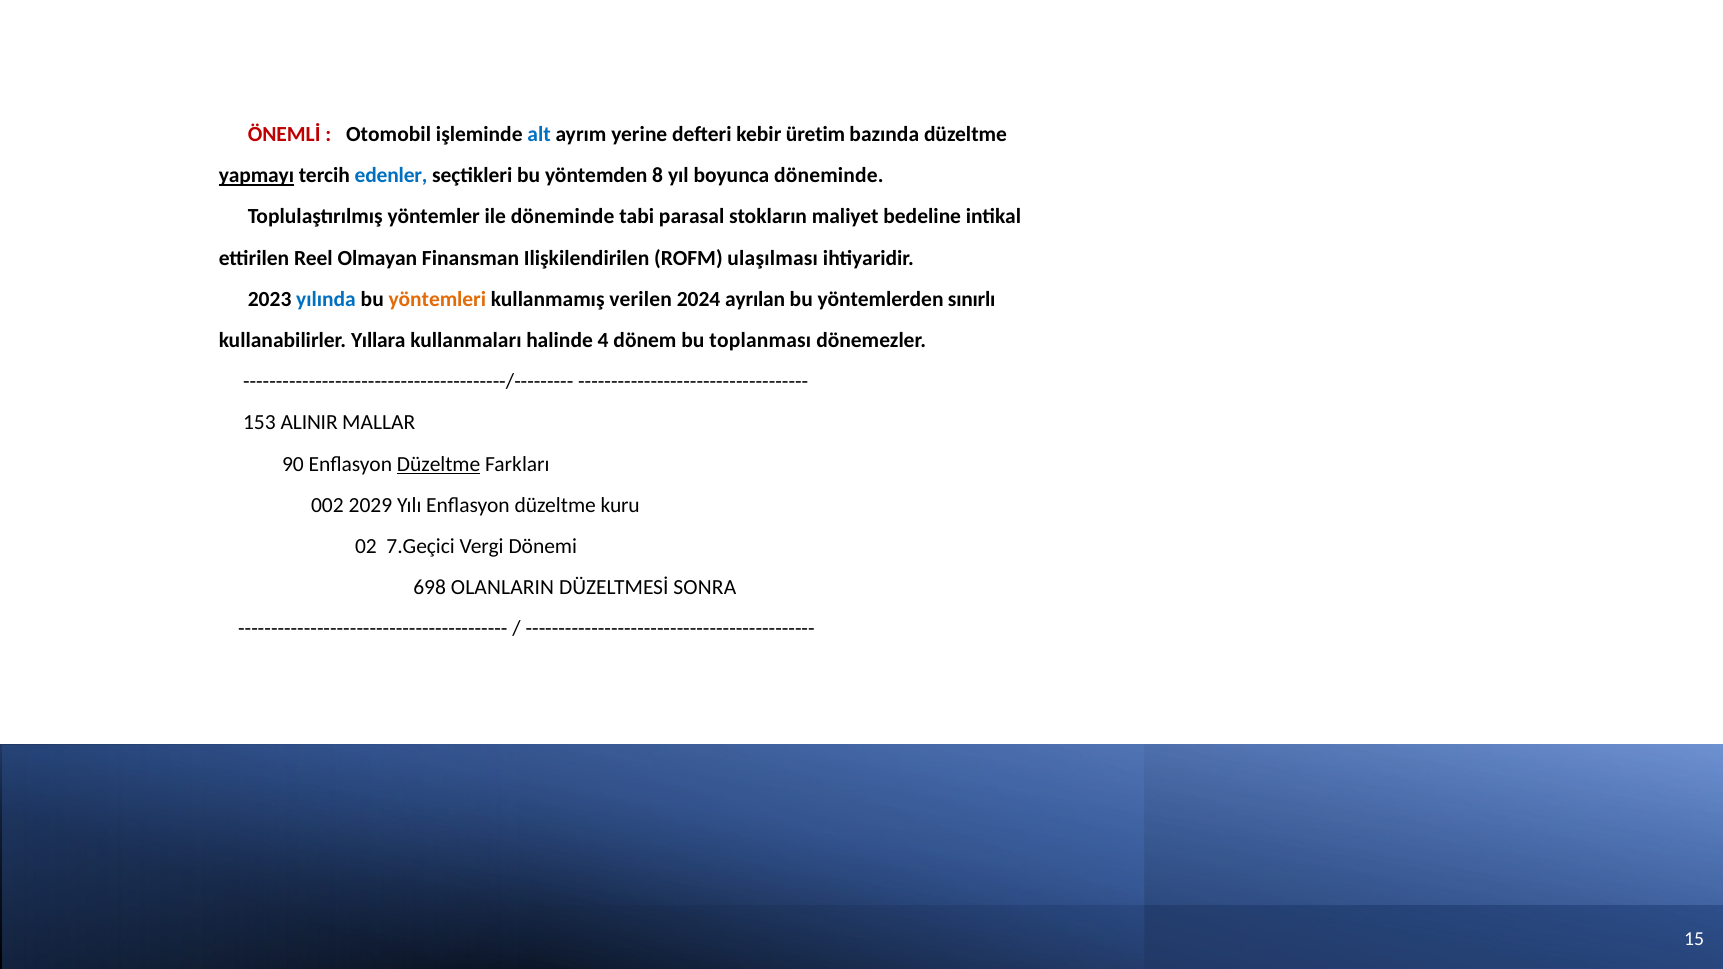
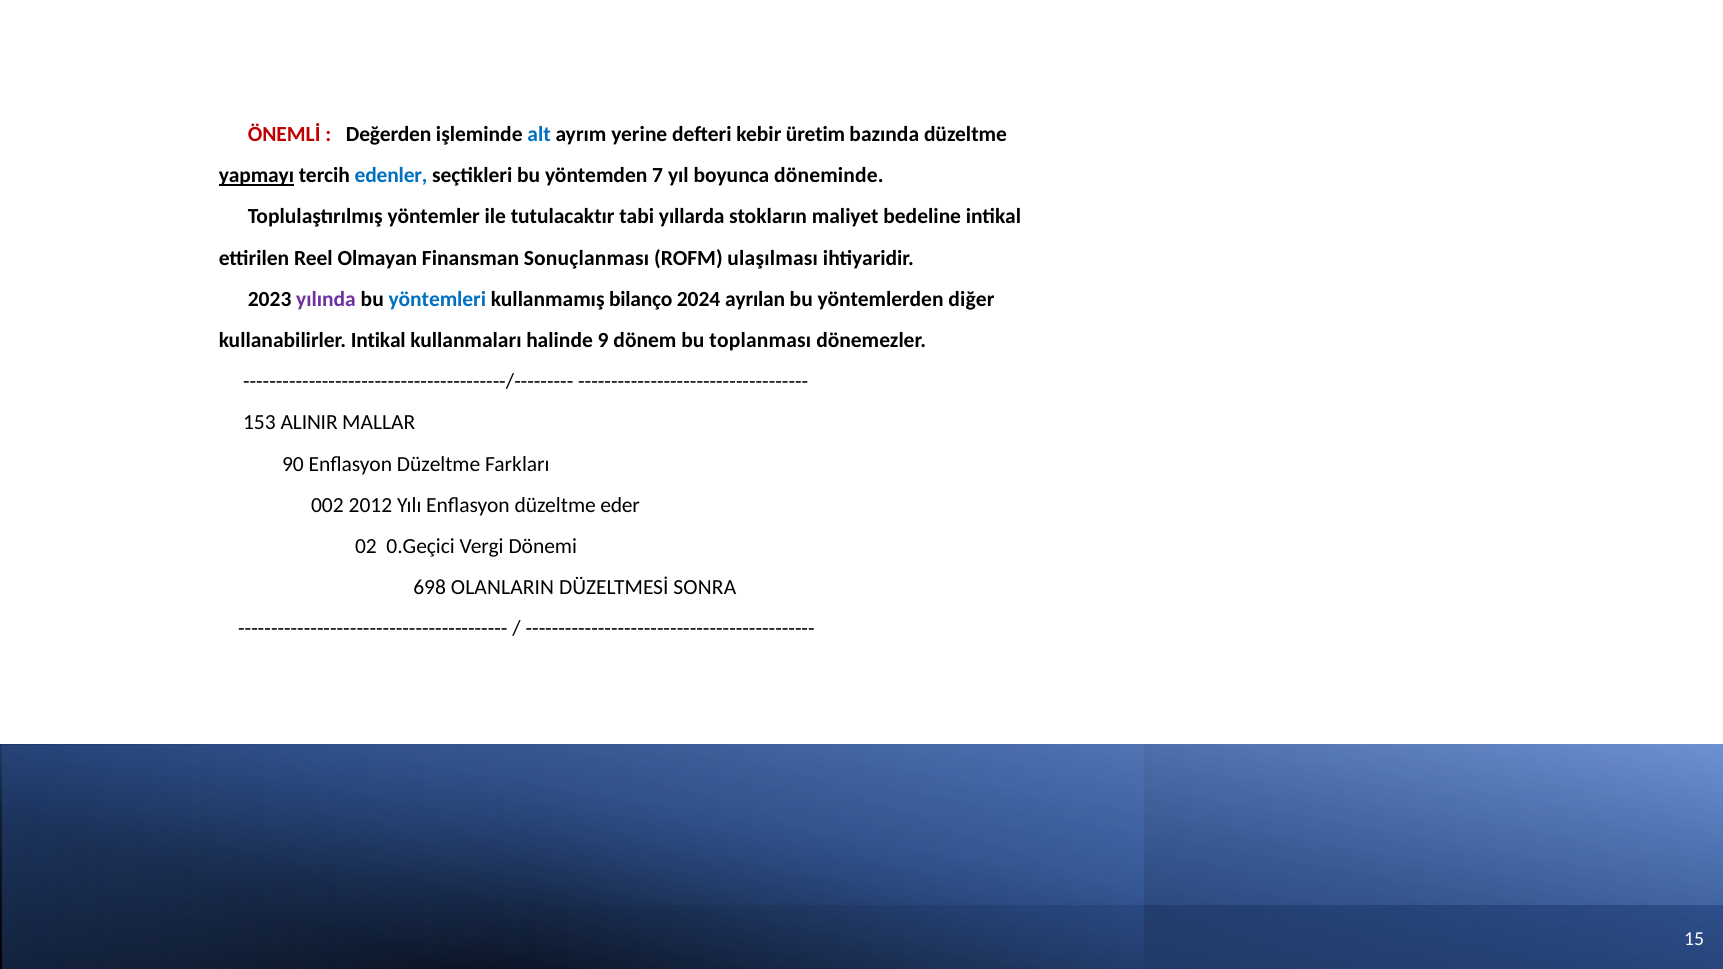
Otomobil: Otomobil -> Değerden (389, 134)
8: 8 -> 7 (658, 176)
ile döneminde: döneminde -> tutulacaktır (563, 217)
parasal: parasal -> yıllarda (692, 217)
Ilişkilendirilen: Ilişkilendirilen -> Sonuçlanması (587, 258)
yılında colour: blue -> purple (326, 299)
yöntemleri colour: orange -> blue (437, 299)
verilen: verilen -> bilanço (641, 299)
sınırlı: sınırlı -> diğer (971, 299)
kullanabilirler Yıllara: Yıllara -> Intikal (378, 340)
4: 4 -> 9 (603, 340)
Düzeltme underline: present -> none (439, 464)
2029: 2029 -> 2012 (370, 505)
kuru: kuru -> eder (620, 505)
7.Geçici: 7.Geçici -> 0.Geçici (421, 547)
